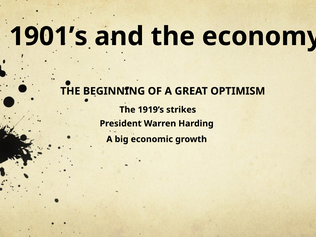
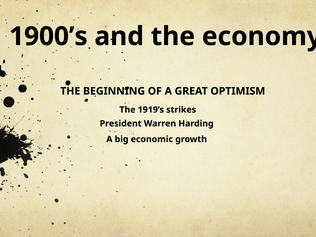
1901’s: 1901’s -> 1900’s (48, 36)
